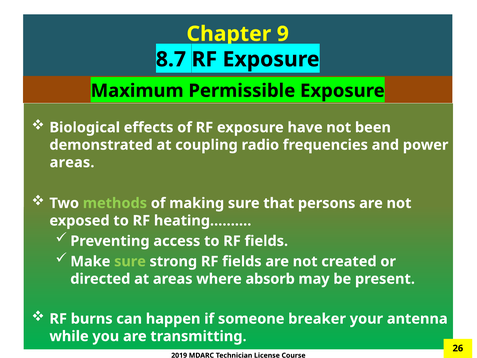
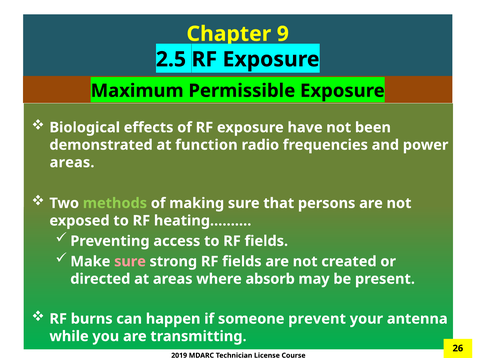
8.7: 8.7 -> 2.5 (171, 59)
coupling: coupling -> function (206, 145)
sure colour: light green -> pink (130, 261)
breaker: breaker -> prevent (317, 319)
